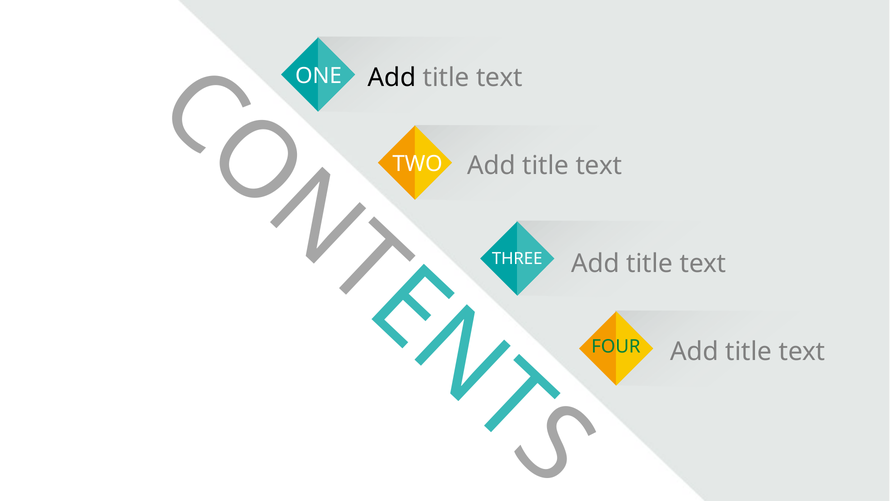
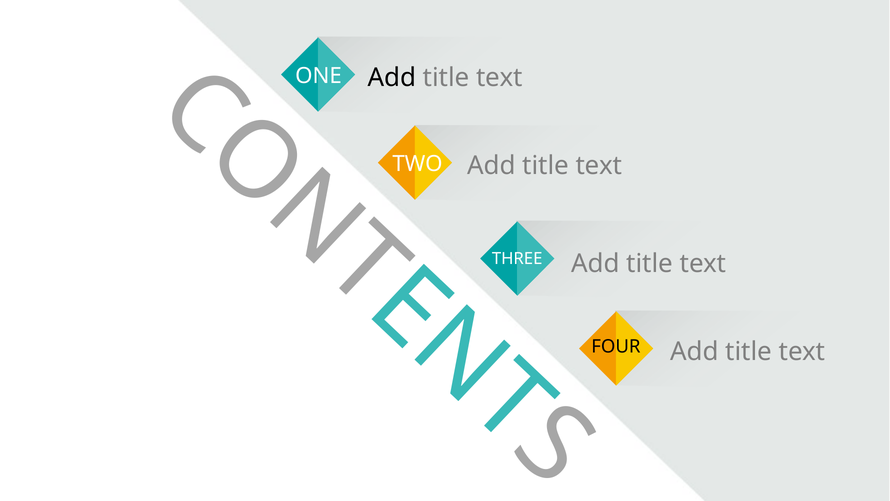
FOUR colour: green -> black (616, 346)
